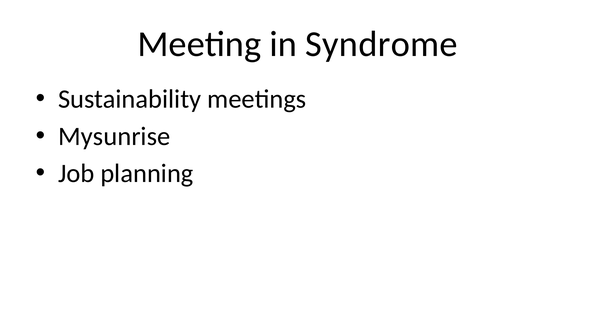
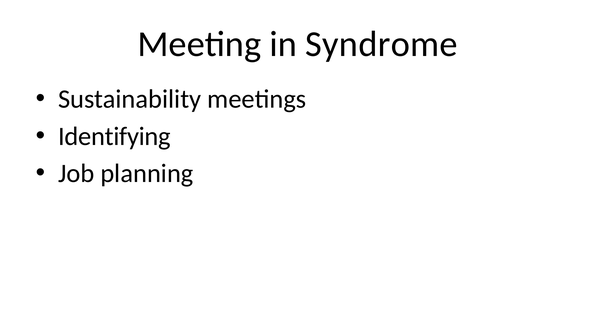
Mysunrise: Mysunrise -> Identifying (114, 136)
